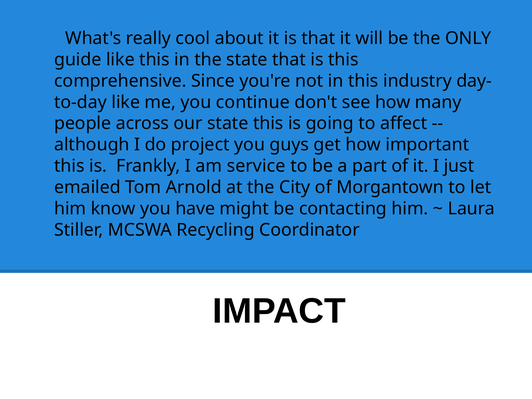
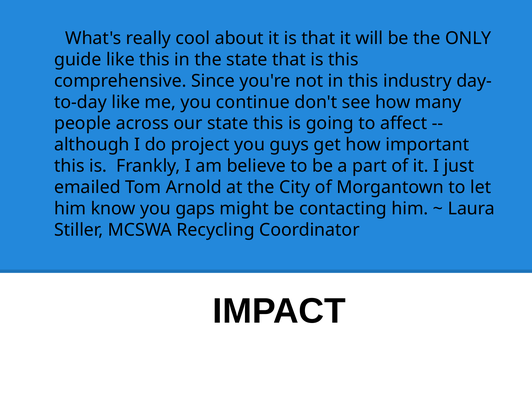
service: service -> believe (256, 166)
have: have -> gaps (195, 209)
